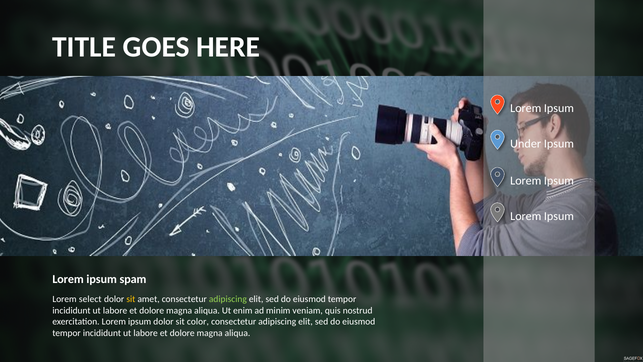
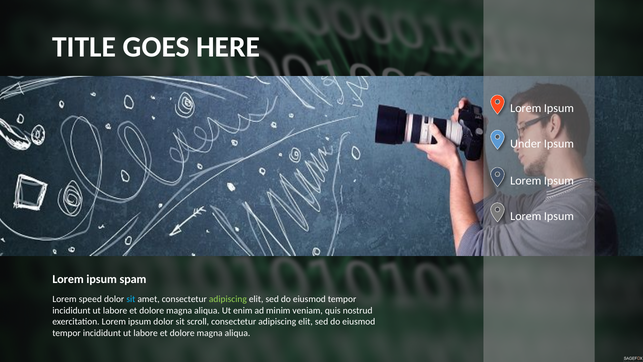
select: select -> speed (90, 299)
sit colour: yellow -> light blue (131, 299)
color: color -> scroll (198, 321)
